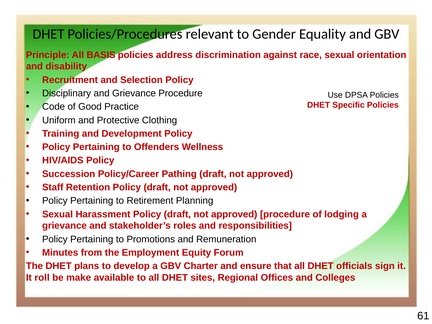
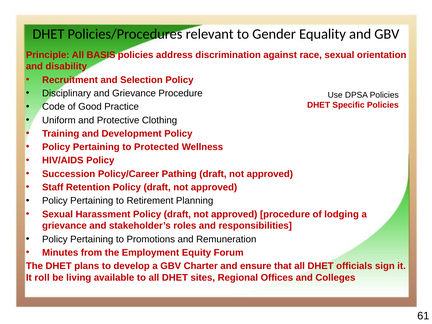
Offenders: Offenders -> Protected (157, 147)
make: make -> living (79, 278)
